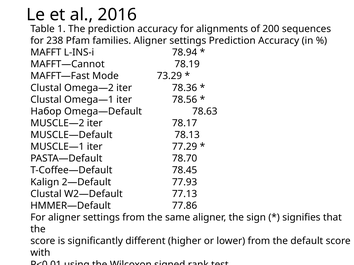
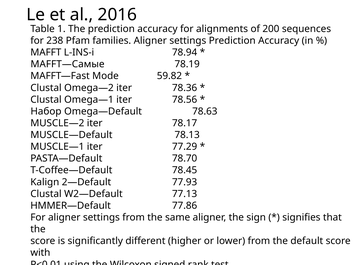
MAFFT—Cannot: MAFFT—Cannot -> MAFFT—Самые (67, 64)
73.29: 73.29 -> 59.82 (169, 76)
